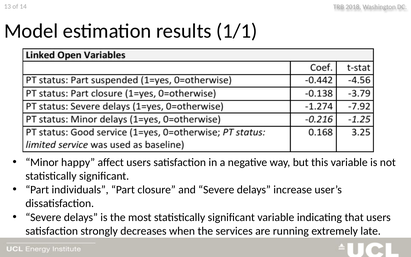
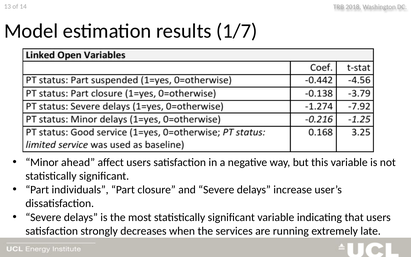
1/1: 1/1 -> 1/7 (237, 31)
happy: happy -> ahead (78, 162)
